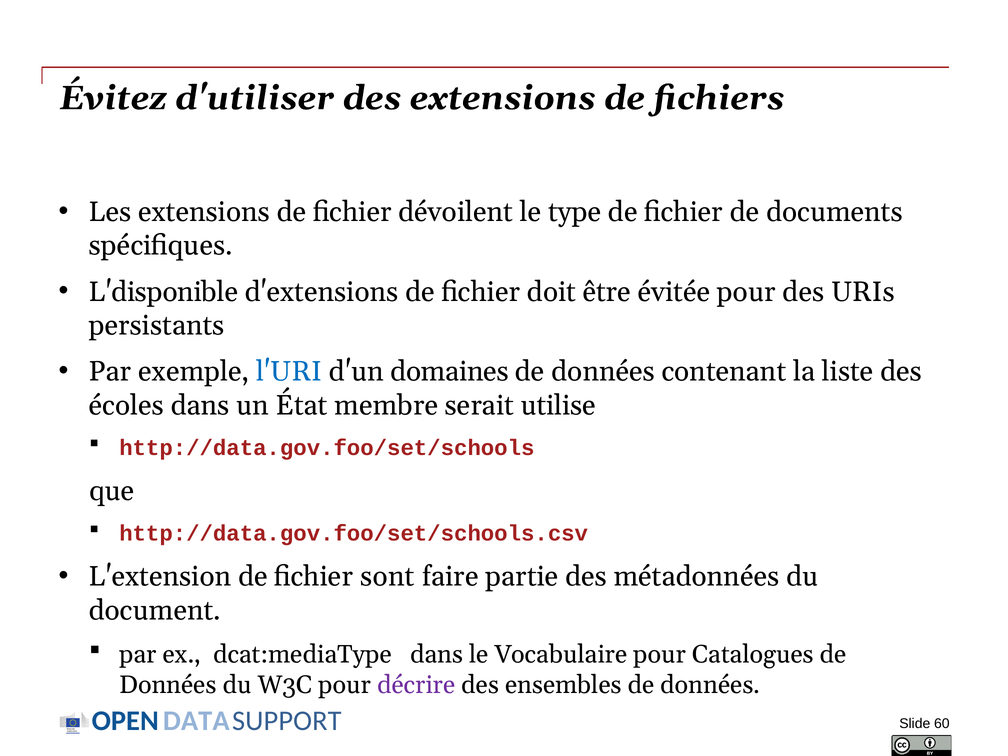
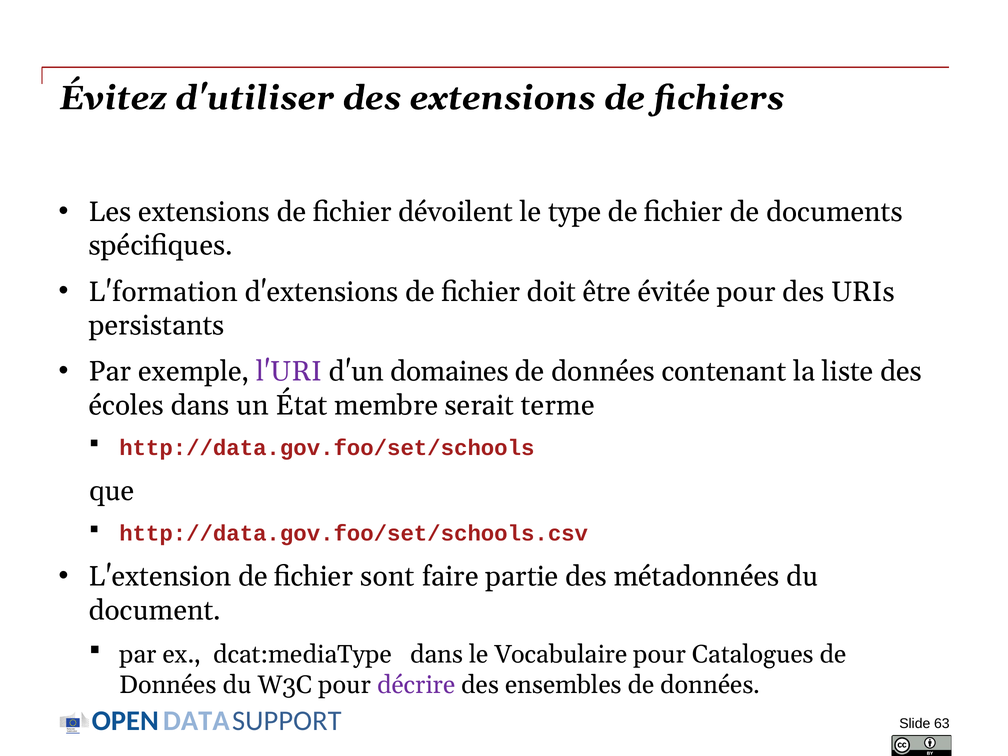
L'disponible: L'disponible -> L'formation (163, 292)
l'URI colour: blue -> purple (289, 372)
utilise: utilise -> terme (558, 405)
60: 60 -> 63 (942, 723)
